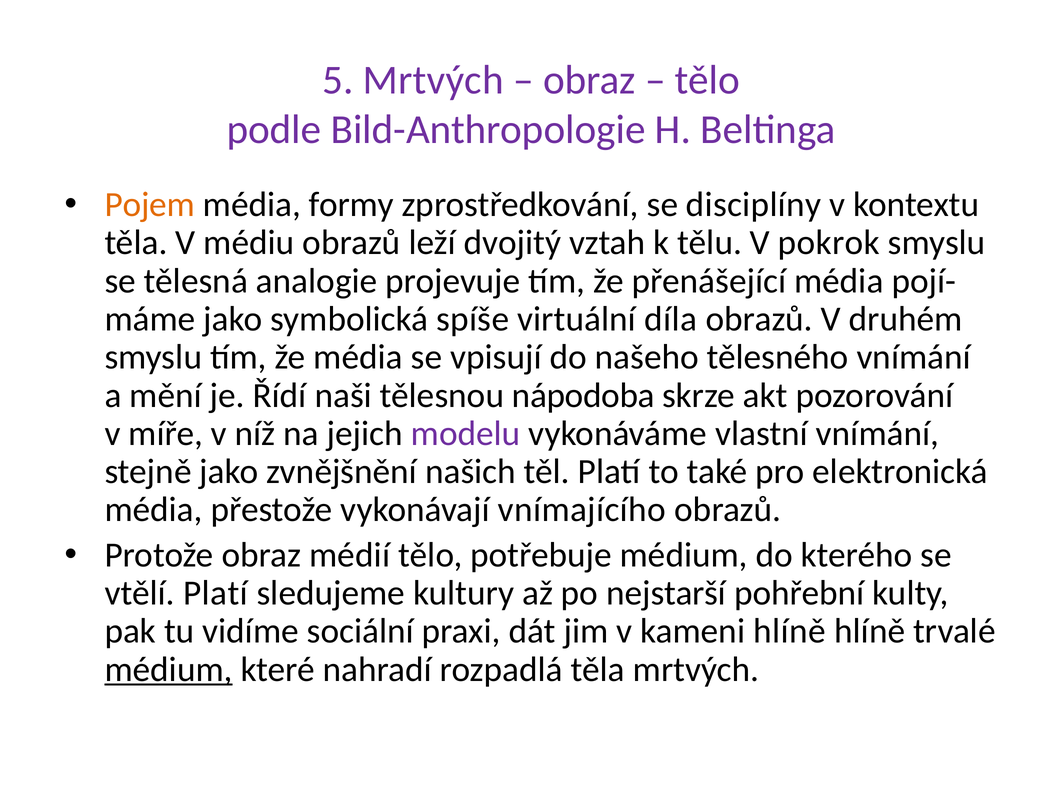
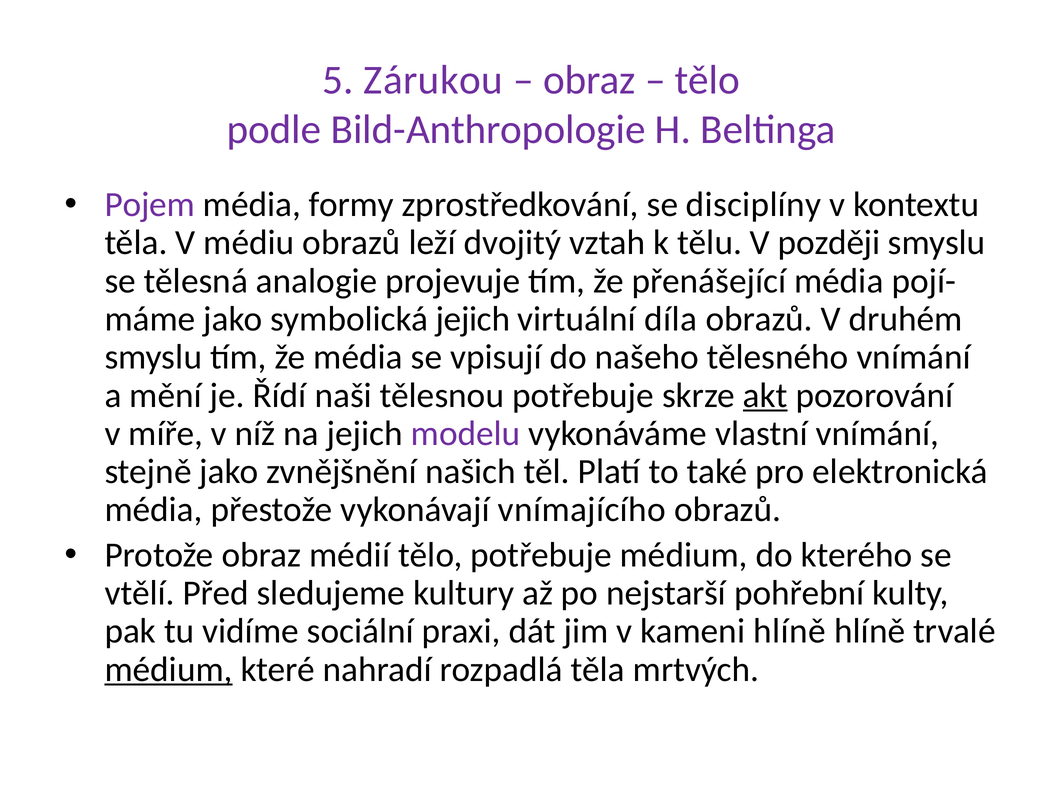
5 Mrtvých: Mrtvých -> Zárukou (433, 80)
Pojem colour: orange -> purple (150, 205)
pokrok: pokrok -> později (829, 243)
symbolická spíše: spíše -> jejich (473, 319)
tělesnou nápodoba: nápodoba -> potřebuje (583, 395)
akt underline: none -> present (765, 395)
vtělí Platí: Platí -> Před (216, 593)
